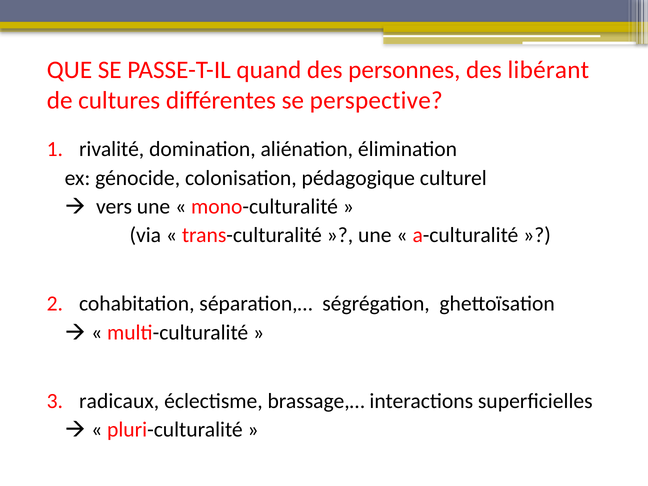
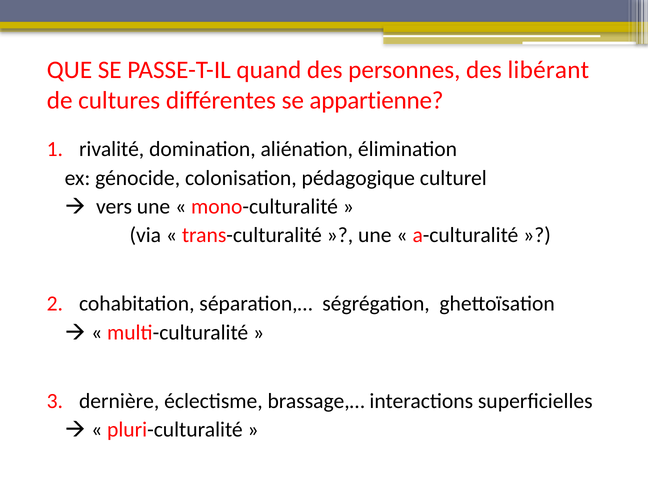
perspective: perspective -> appartienne (376, 100)
radicaux: radicaux -> dernière (119, 401)
